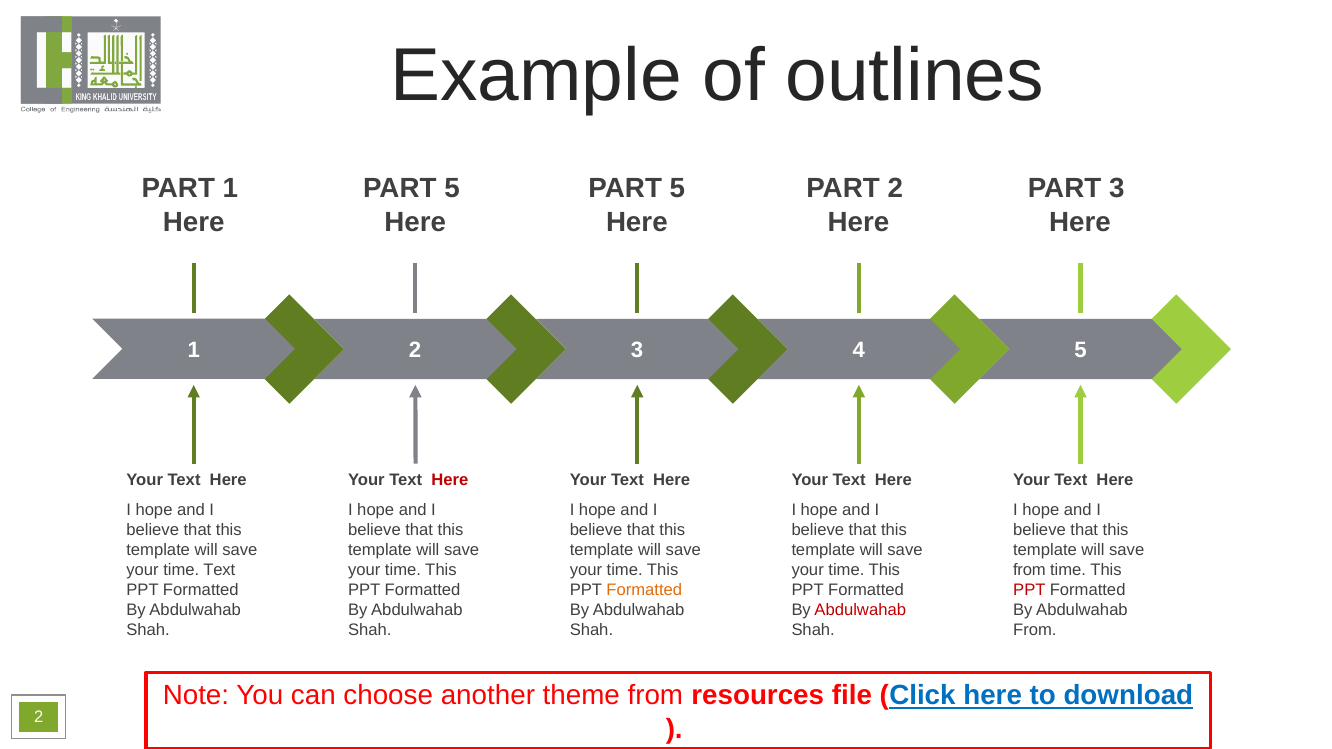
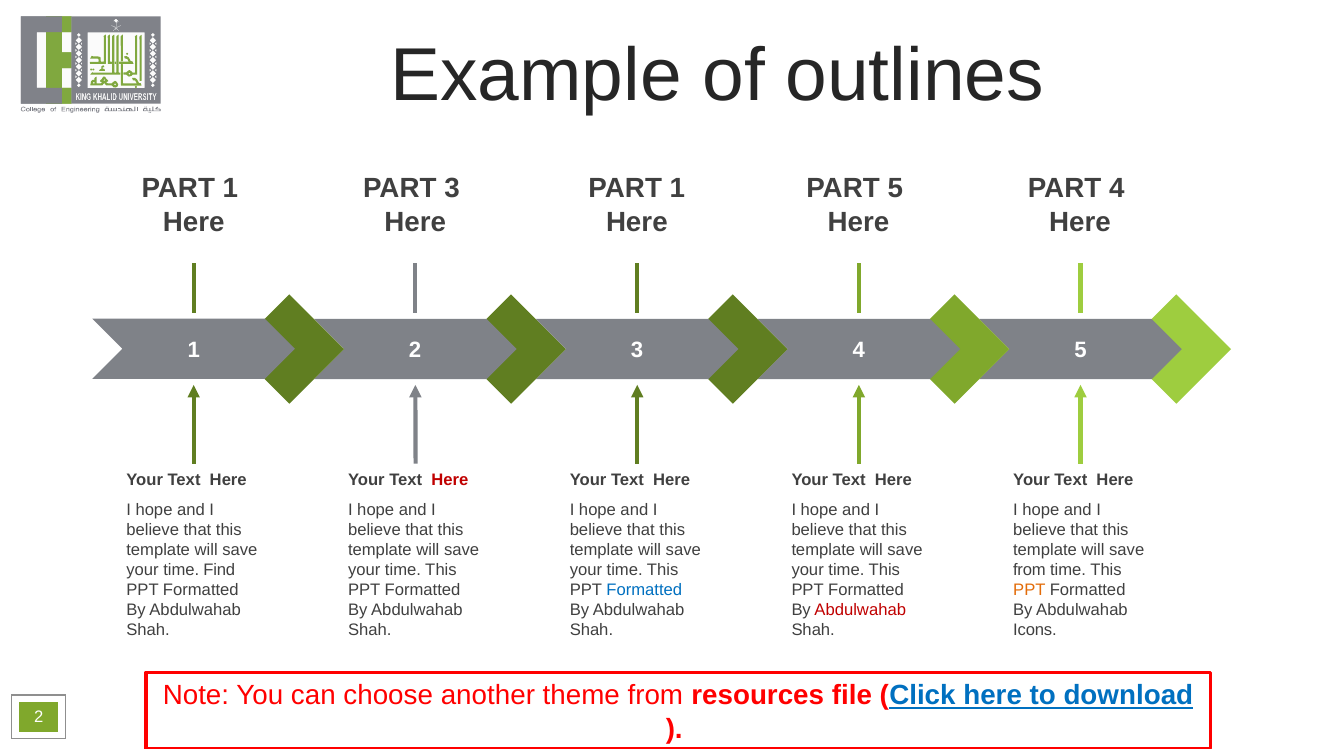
5: 5 -> 3 (452, 189)
5: 5 -> 1 (677, 189)
PART 2: 2 -> 5 (895, 189)
PART 3: 3 -> 4 (1117, 189)
time Text: Text -> Find (219, 570)
Formatted colour: orange -> blue (644, 590)
PPT colour: red -> orange (1029, 590)
From: From -> Icons (1035, 630)
